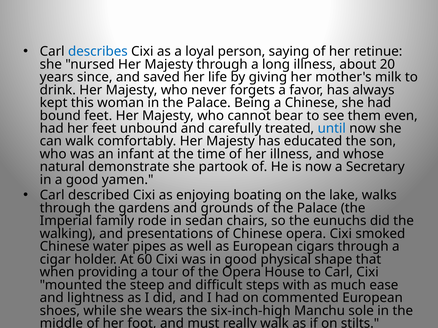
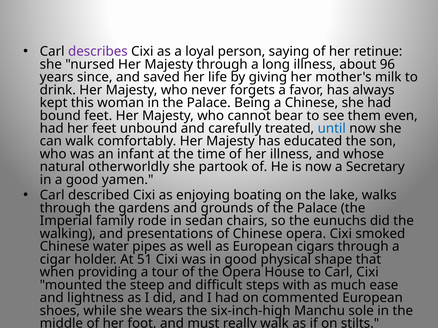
describes colour: blue -> purple (98, 52)
20: 20 -> 96 (387, 64)
demonstrate: demonstrate -> otherworldly (129, 167)
60: 60 -> 51 (145, 260)
